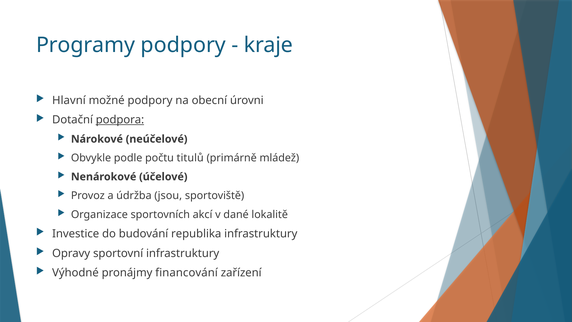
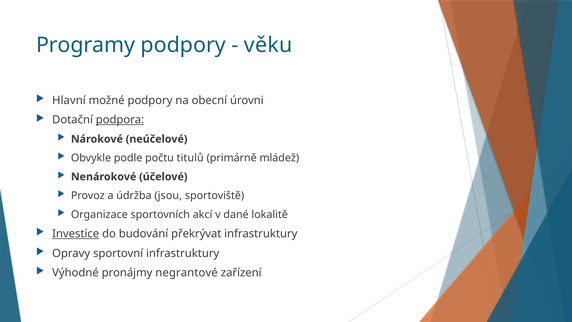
kraje: kraje -> věku (268, 45)
Investice underline: none -> present (76, 234)
republika: republika -> překrývat (196, 234)
financování: financování -> negrantové (187, 273)
